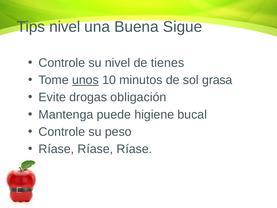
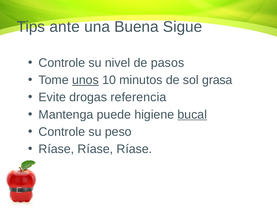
Tips nivel: nivel -> ante (65, 27)
tienes: tienes -> pasos (168, 63)
obligación: obligación -> referencia (138, 97)
bucal underline: none -> present (192, 114)
